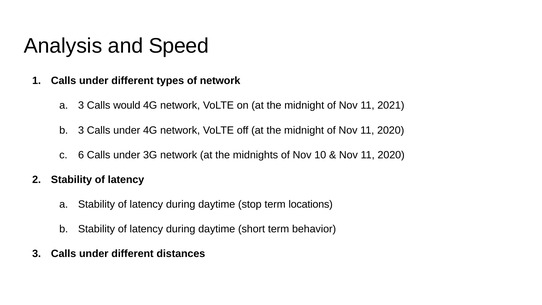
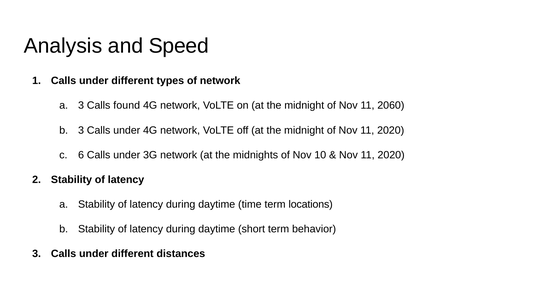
would: would -> found (127, 105)
2021: 2021 -> 2060 (391, 105)
stop: stop -> time (250, 204)
